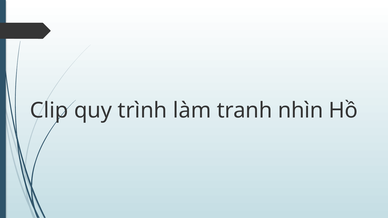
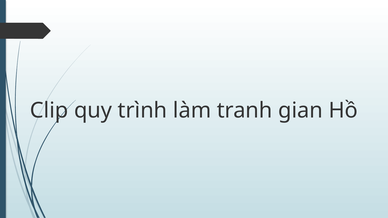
nhìn: nhìn -> gian (301, 111)
